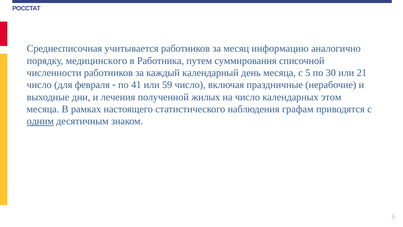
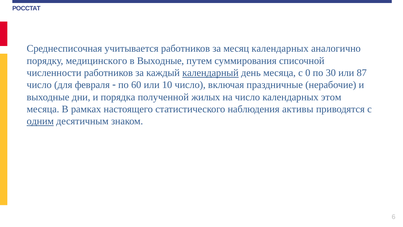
месяц информацию: информацию -> календарных (280, 49)
в Работника: Работника -> Выходные (161, 61)
календарный underline: none -> present (210, 73)
5: 5 -> 0 (308, 73)
21: 21 -> 87 (362, 73)
41: 41 -> 60 (136, 85)
59: 59 -> 10 (167, 85)
лечения: лечения -> порядка (118, 97)
графам: графам -> активы (298, 109)
